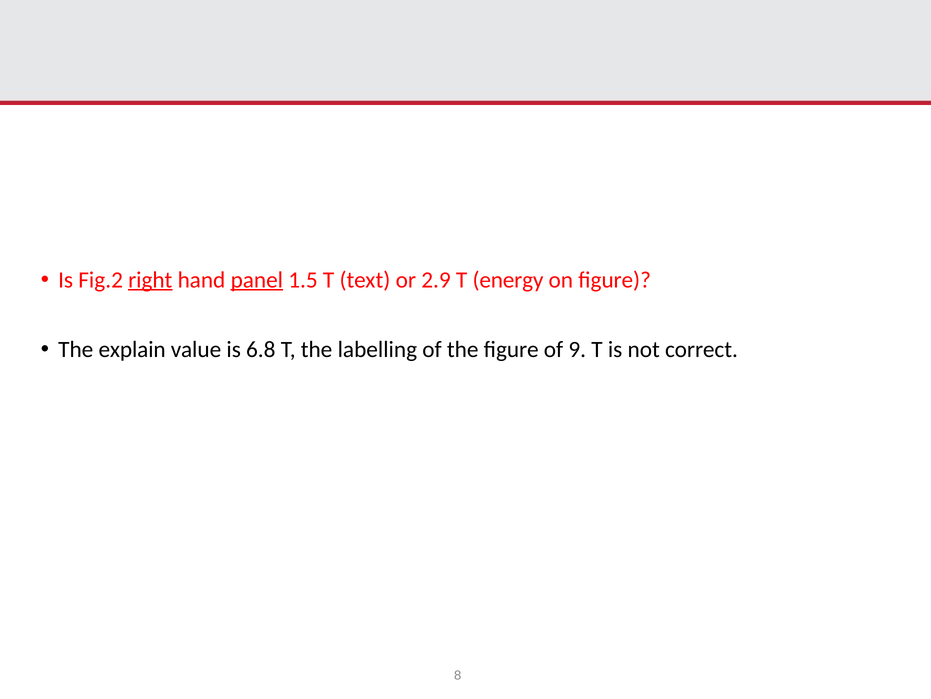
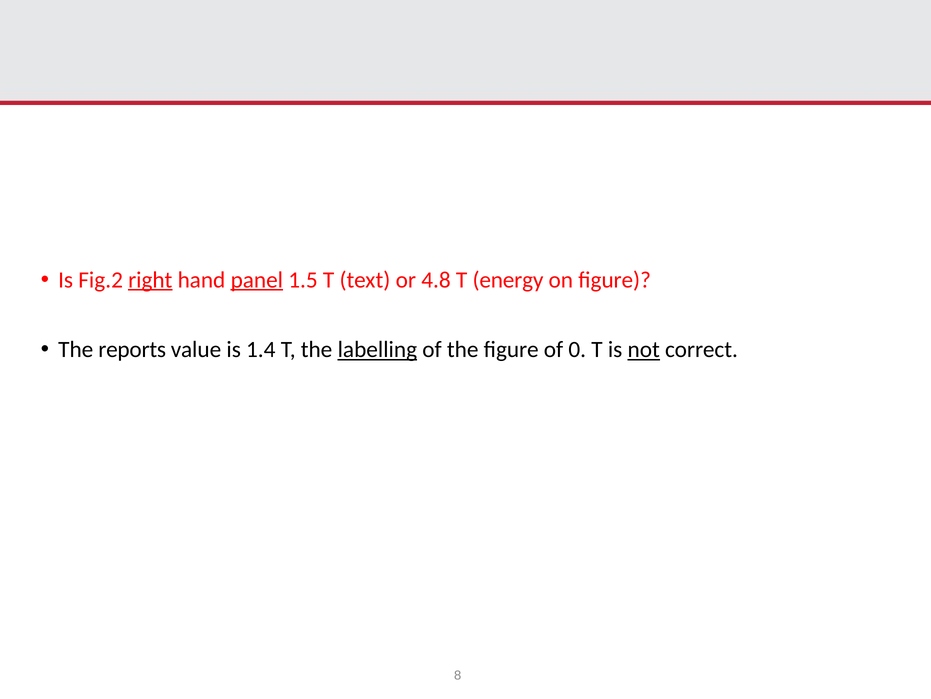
2.9: 2.9 -> 4.8 (436, 280)
explain: explain -> reports (132, 349)
6.8: 6.8 -> 1.4 (261, 349)
labelling underline: none -> present (377, 349)
9: 9 -> 0 (577, 349)
not underline: none -> present (644, 349)
